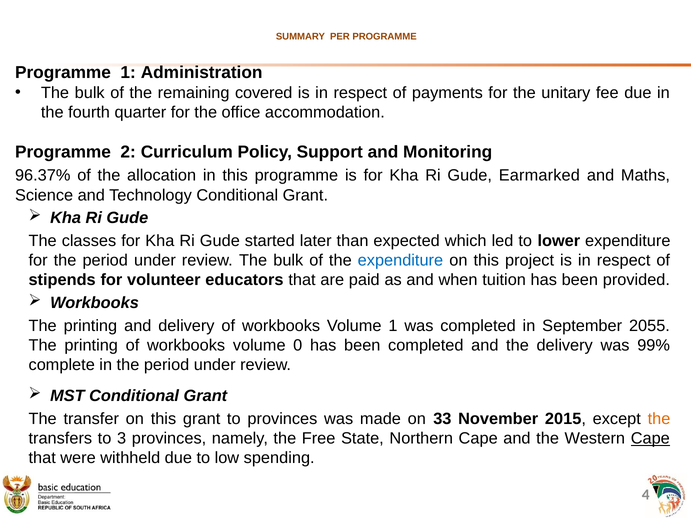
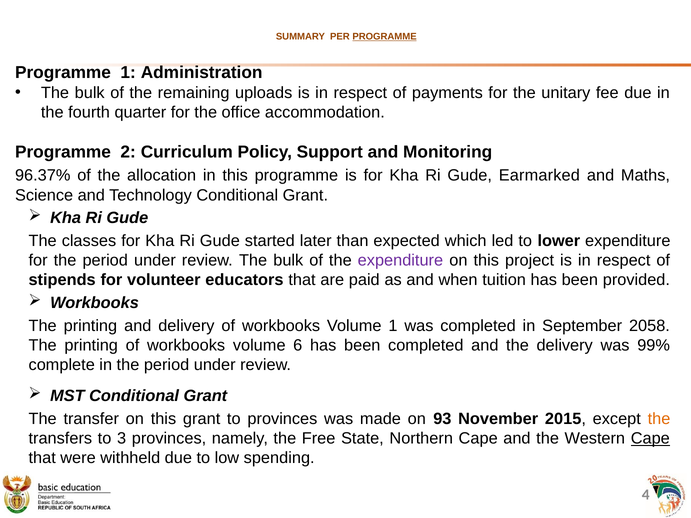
PROGRAMME underline: none -> present (385, 36)
covered: covered -> uploads (264, 93)
expenditure colour: blue -> purple (400, 261)
2055: 2055 -> 2058 (649, 326)
0: 0 -> 6 (298, 345)
33: 33 -> 93 (442, 419)
